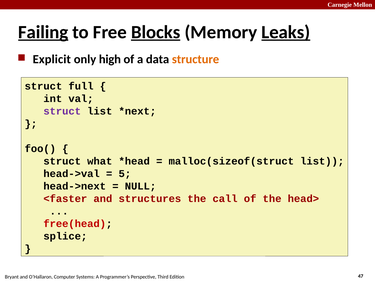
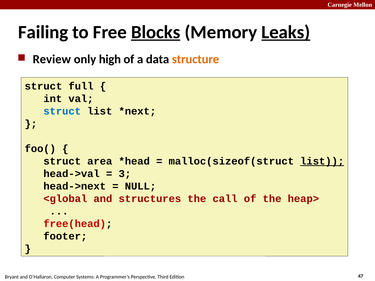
Failing underline: present -> none (43, 32)
Explicit: Explicit -> Review (52, 59)
struct colour: purple -> blue (62, 111)
what: what -> area (100, 161)
list underline: none -> present (322, 161)
5: 5 -> 3 (125, 174)
<faster: <faster -> <global (65, 199)
head>: head> -> heap> (303, 199)
splice: splice -> footer (65, 236)
